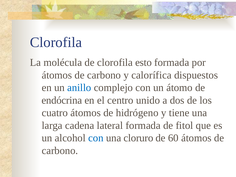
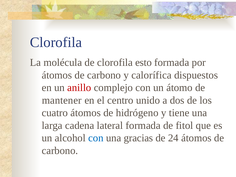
anillo colour: blue -> red (79, 88)
endócrina: endócrina -> mantener (62, 100)
cloruro: cloruro -> gracias (138, 138)
60: 60 -> 24 (173, 138)
